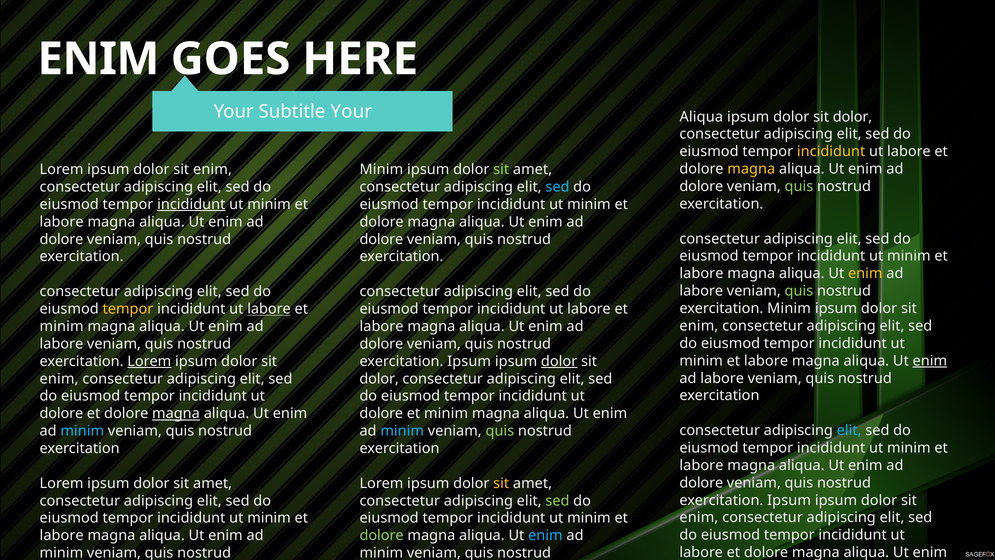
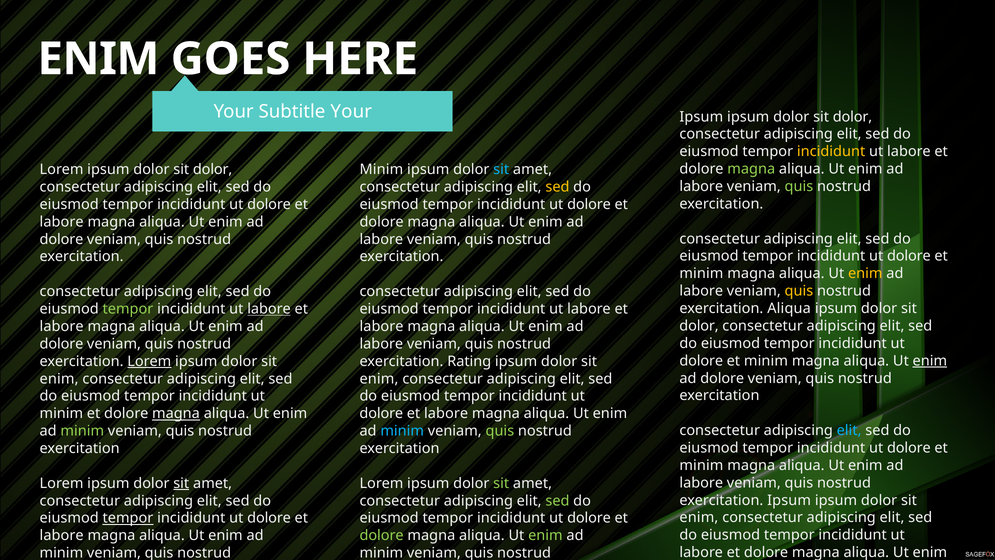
Aliqua: Aliqua -> Ipsum (701, 117)
magna colour: yellow -> light green (751, 169)
enim: enim -> dolor (213, 169)
sit colour: light green -> light blue (501, 169)
dolore: dolore -> labore (701, 186)
sed colour: light blue -> yellow (557, 187)
incididunt underline: present -> none (191, 204)
minim: minim -> dolore (269, 204)
minim: minim -> dolore (589, 204)
dolore: dolore -> labore (381, 239)
minim: minim -> dolore (909, 256)
labore: labore -> minim (701, 273)
quis colour: light green -> yellow (799, 291)
exercitation Minim: Minim -> Aliqua (789, 308)
tempor colour: yellow -> light green (128, 309)
enim: enim -> dolor (699, 326)
minim: minim -> labore (62, 326)
labore: labore -> dolore (61, 344)
dolore: dolore -> labore (381, 344)
minim: minim -> dolore (701, 361)
labore: labore -> minim (766, 361)
Ipsum: Ipsum -> Rating (469, 361)
dolor underline: present -> none (559, 361)
labore: labore -> dolore (722, 378)
dolor: dolor -> enim (379, 378)
dolore: dolore -> minim (61, 413)
minim: minim -> labore (446, 413)
minim colour: light blue -> light green (82, 431)
minim: minim -> dolore (909, 448)
labore: labore -> minim (701, 465)
dolore: dolore -> labore (701, 483)
sit underline: none -> present (181, 483)
sit colour: yellow -> light green (501, 483)
tempor underline: none -> present (128, 518)
minim: minim -> dolore (269, 518)
minim: minim -> dolore (589, 518)
enim colour: light blue -> light green (545, 535)
